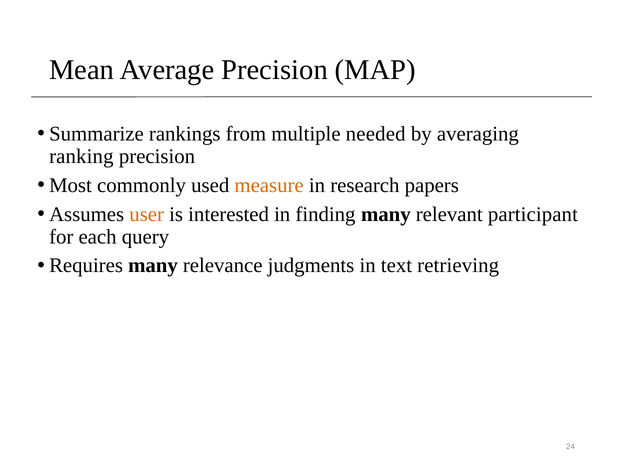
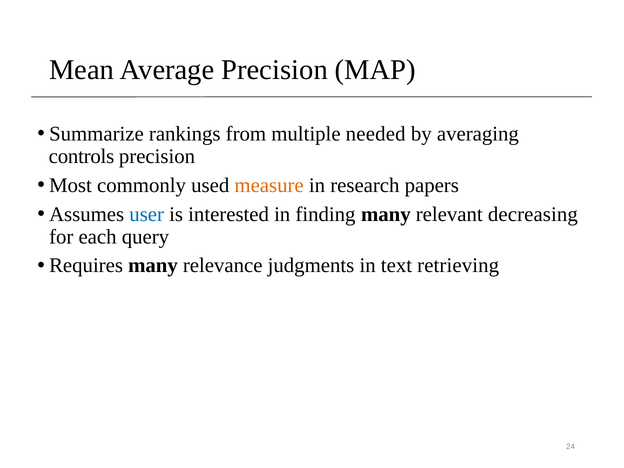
ranking: ranking -> controls (82, 156)
user colour: orange -> blue (147, 214)
participant: participant -> decreasing (533, 214)
